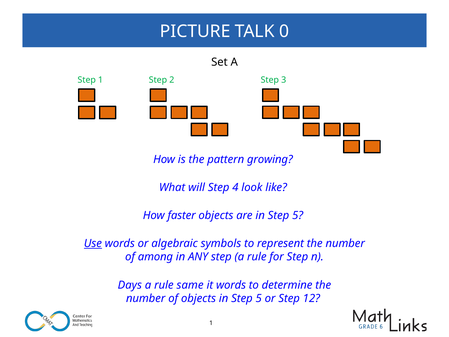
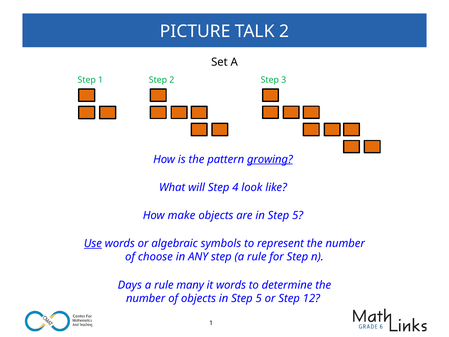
TALK 0: 0 -> 2 (284, 32)
growing underline: none -> present (270, 159)
faster: faster -> make (181, 215)
among: among -> choose (155, 257)
same: same -> many (190, 285)
